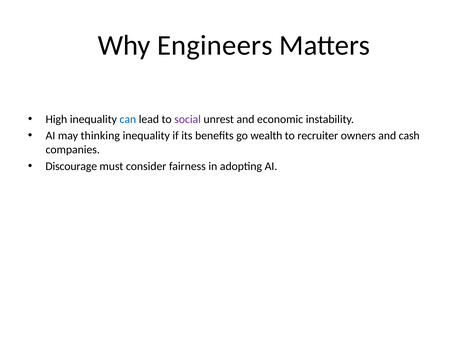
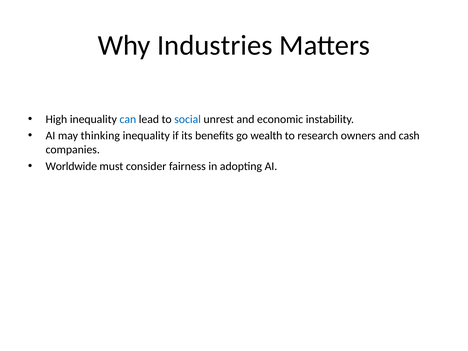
Engineers: Engineers -> Industries (215, 45)
social colour: purple -> blue (188, 119)
recruiter: recruiter -> research (318, 136)
Discourage: Discourage -> Worldwide (71, 166)
